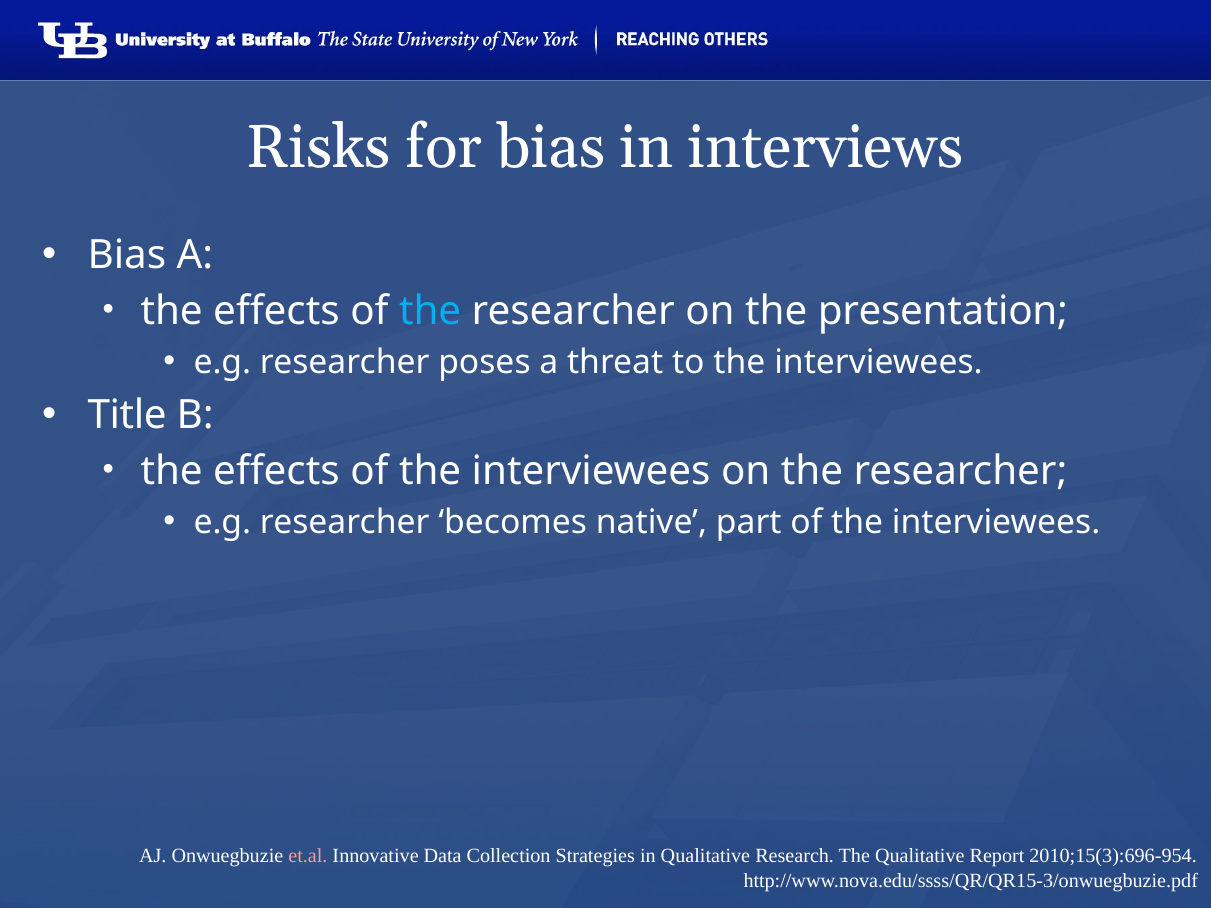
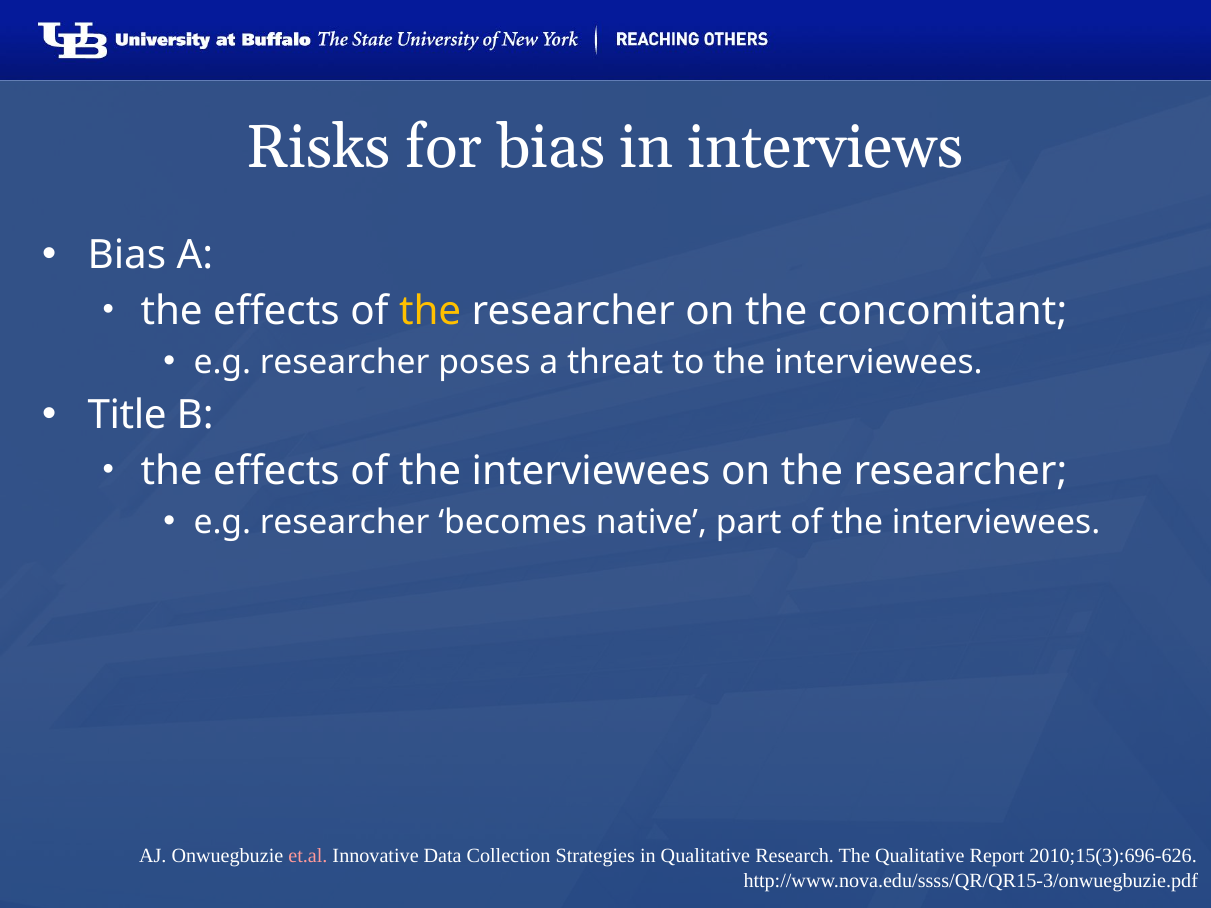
the colour: light blue -> yellow (430, 312)
presentation: presentation -> concomitant (943, 312)
2010;15(3):696-954: 2010;15(3):696-954 -> 2010;15(3):696-626 (1113, 856)
